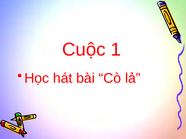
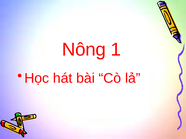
Cuộc: Cuộc -> Nông (84, 50)
